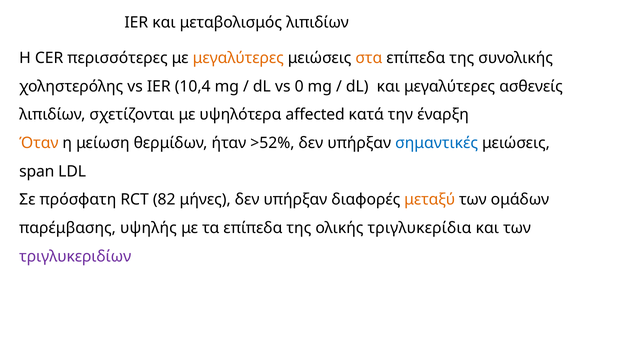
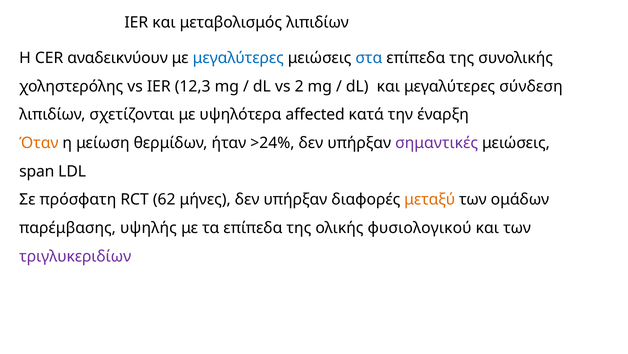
περισσότερες: περισσότερες -> αναδεικνύουν (118, 58)
μεγαλύτερες colour: orange -> blue (238, 58)
στα colour: orange -> blue (369, 58)
10,4: 10,4 -> 12,3 (193, 86)
0: 0 -> 2 (299, 86)
ασθενείς: ασθενείς -> σύνδεση (531, 86)
>52%: >52% -> >24% (272, 143)
σημαντικές colour: blue -> purple (437, 143)
82: 82 -> 62 (164, 199)
τριγλυκερίδια: τριγλυκερίδια -> φυσιολογικού (420, 228)
